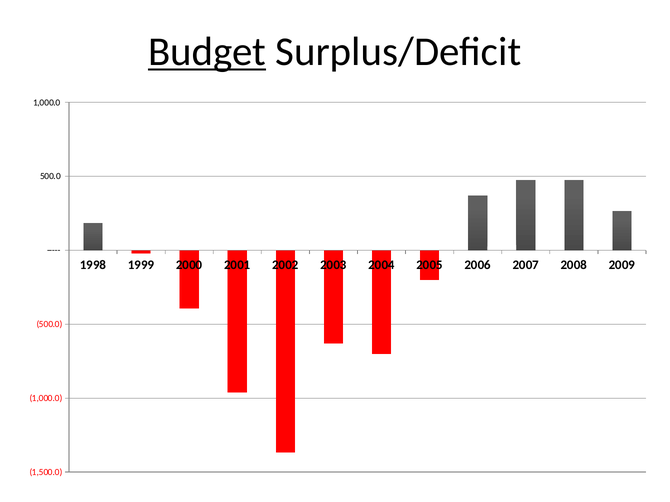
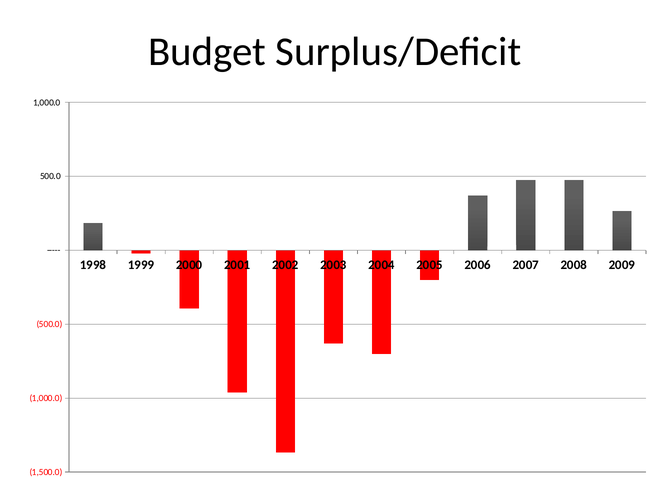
Budget underline: present -> none (207, 52)
